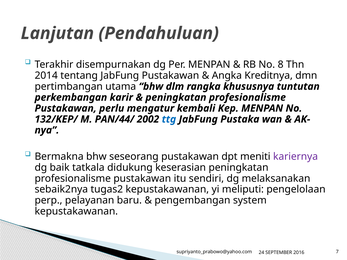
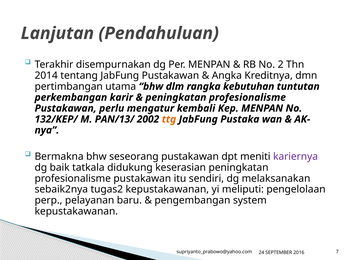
8: 8 -> 2 (281, 65)
khususnya: khususnya -> kebutuhan (249, 87)
PAN/44/: PAN/44/ -> PAN/13/ (115, 119)
ttg colour: blue -> orange (169, 119)
